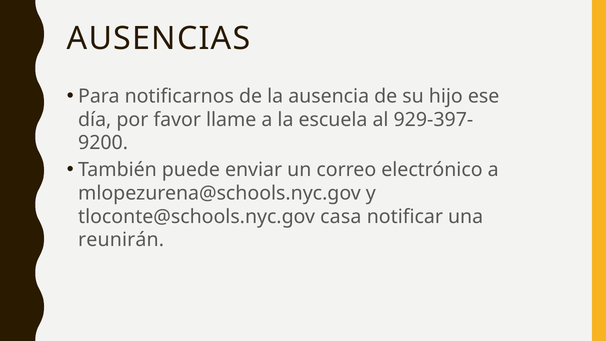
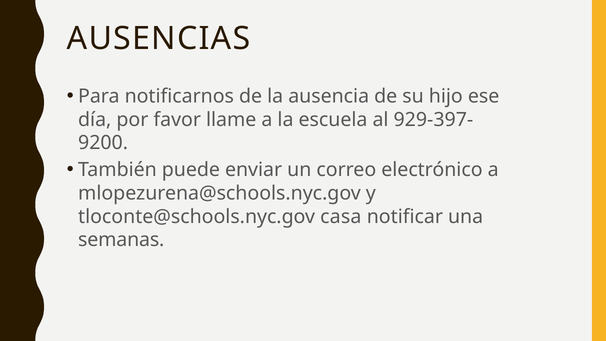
reunirán: reunirán -> semanas (121, 240)
